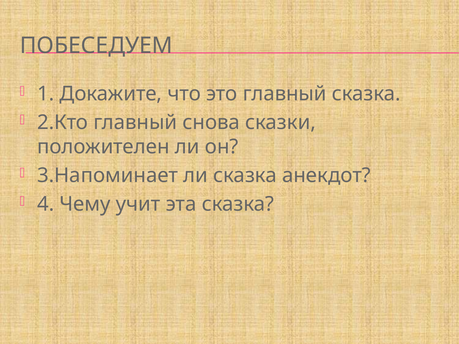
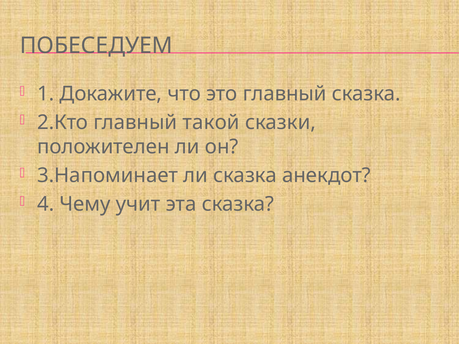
снова: снова -> такой (211, 123)
